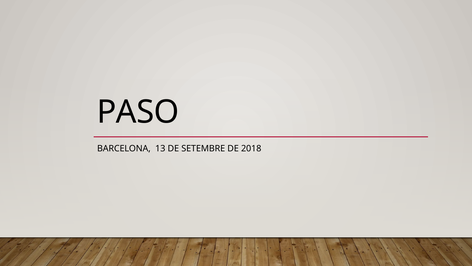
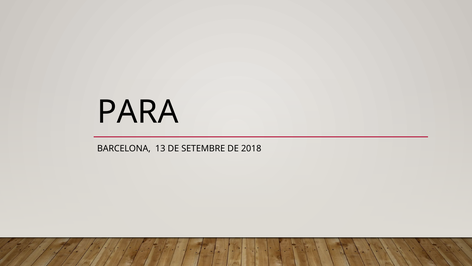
PASO: PASO -> PARA (138, 112)
